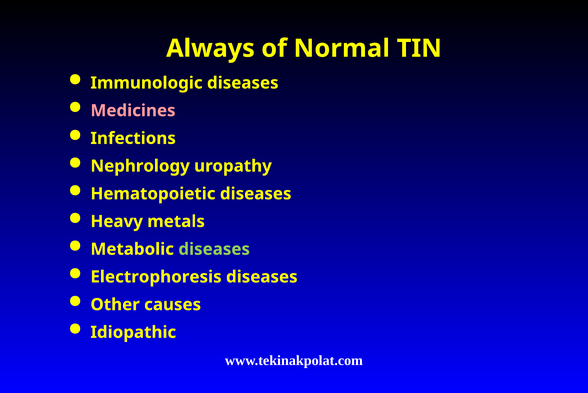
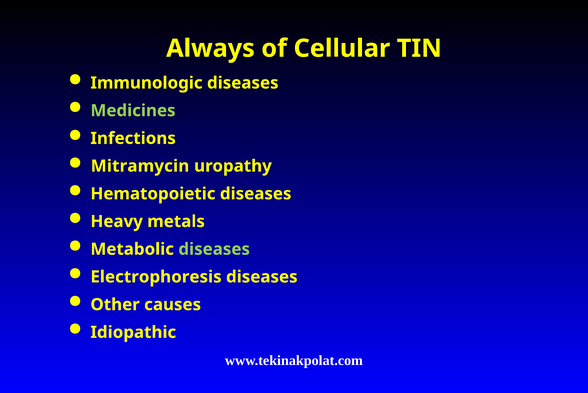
Normal: Normal -> Cellular (342, 48)
Medicines colour: pink -> light green (133, 111)
Nephrology: Nephrology -> Mitramycin (140, 166)
